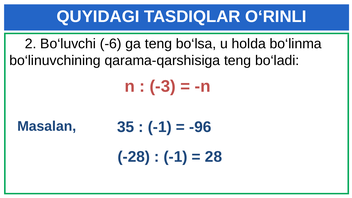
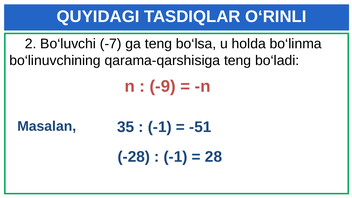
-6: -6 -> -7 (111, 44)
-3: -3 -> -9 (163, 86)
-96: -96 -> -51 (200, 127)
